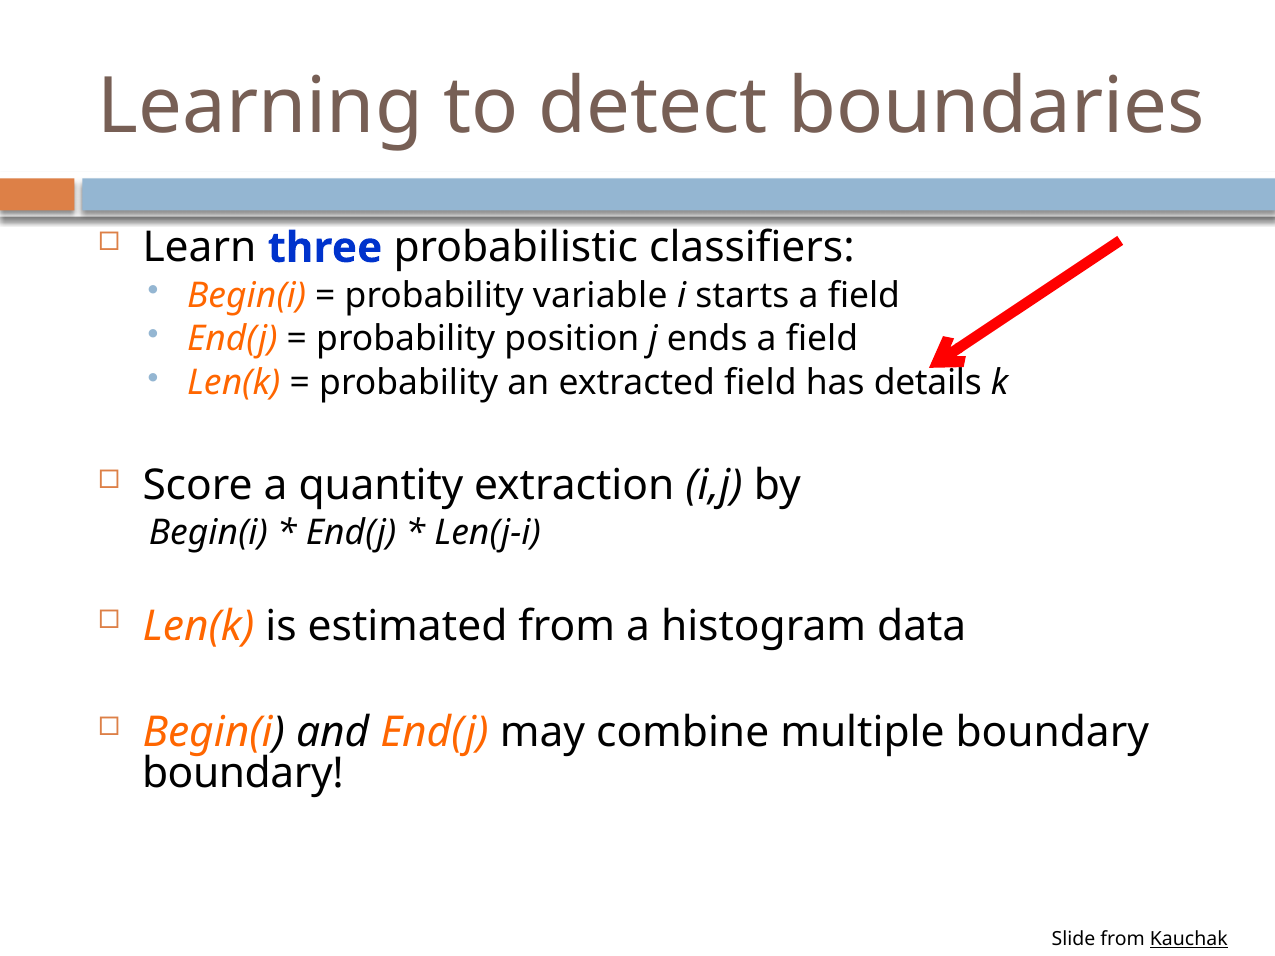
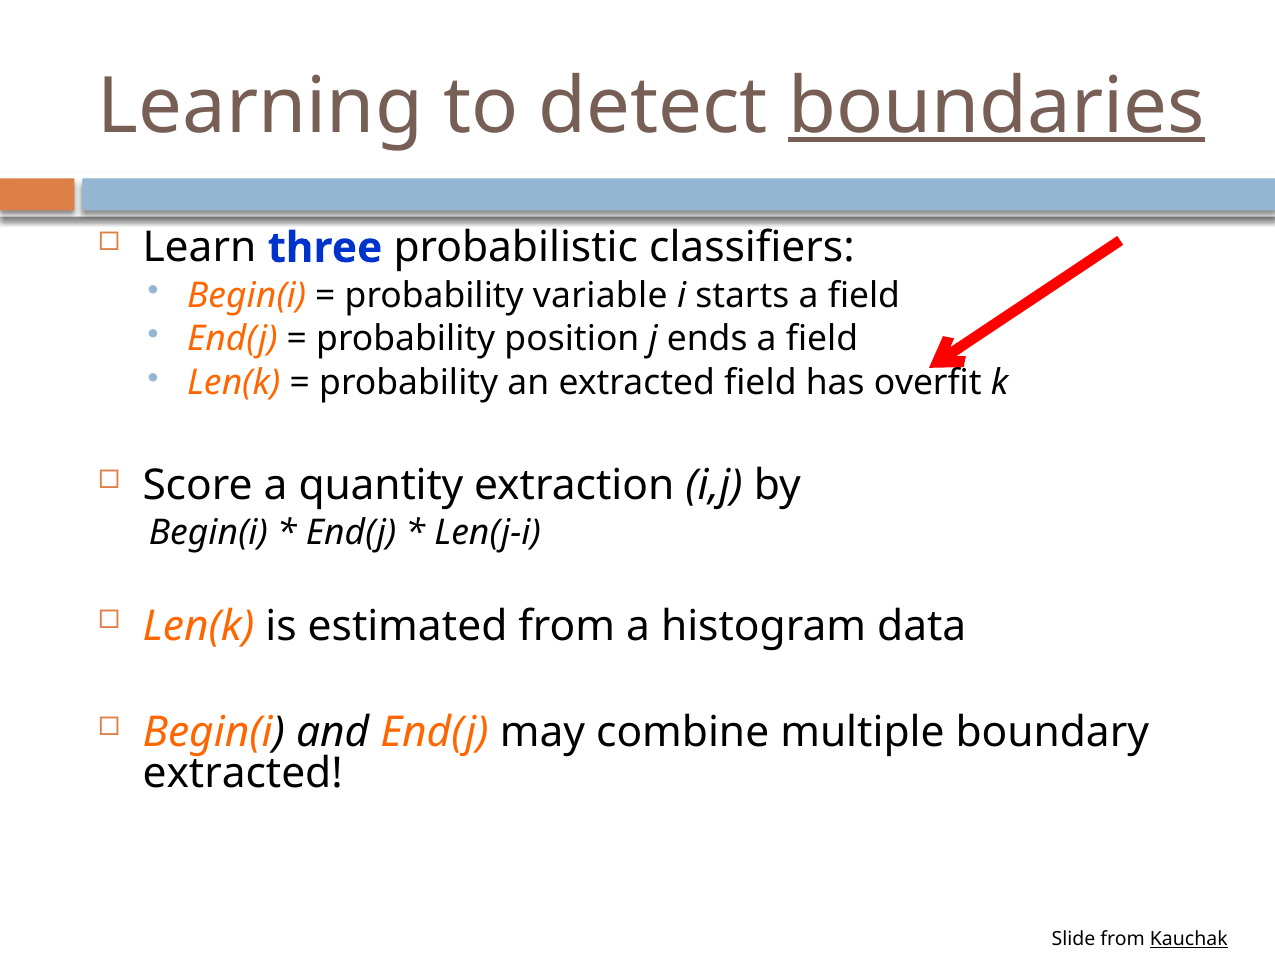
boundaries underline: none -> present (996, 106)
details: details -> overfit (928, 383)
boundary: boundary -> extracted (243, 774)
